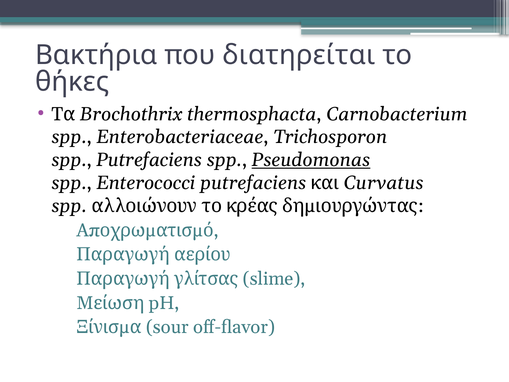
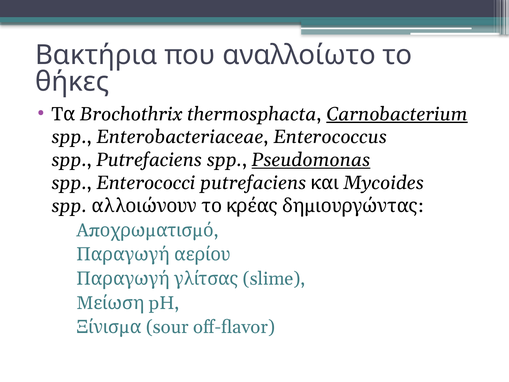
διατηρείται: διατηρείται -> αναλλοίωτο (299, 55)
Carnobacterium underline: none -> present (397, 114)
Trichosporon: Trichosporon -> Enterococcus (330, 137)
Curvatus: Curvatus -> Mycoides (384, 183)
